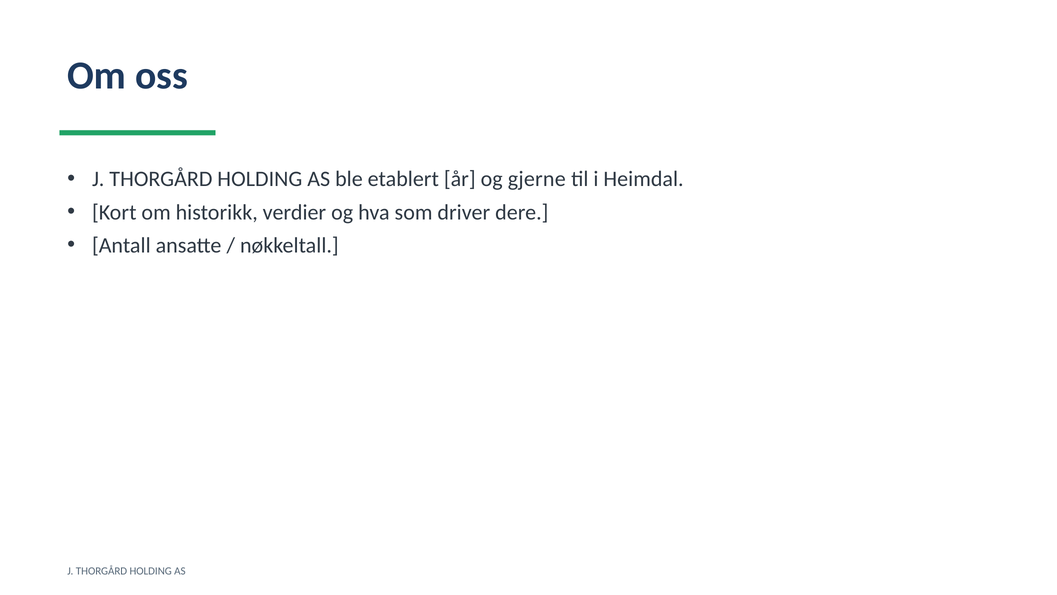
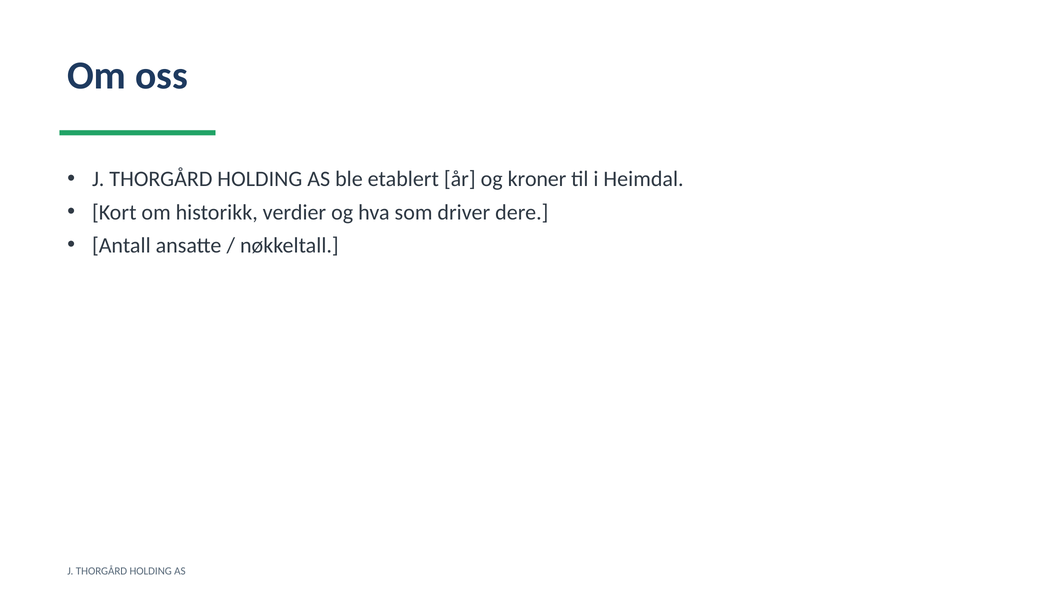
gjerne: gjerne -> kroner (537, 179)
